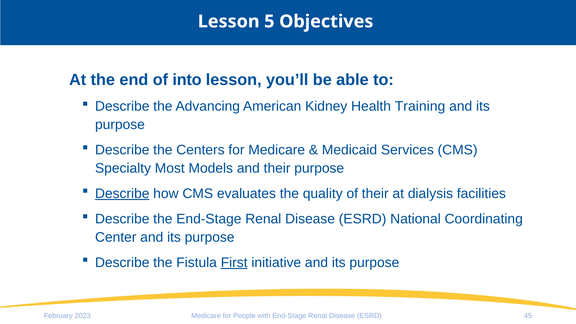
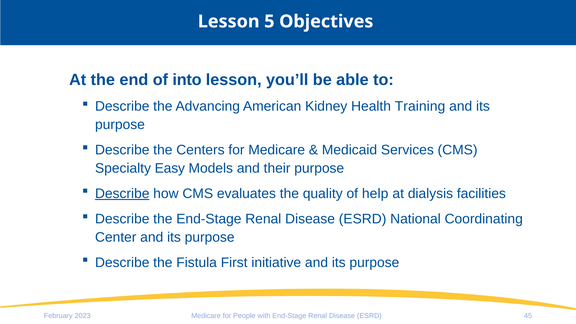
Most: Most -> Easy (170, 168)
of their: their -> help (375, 194)
First underline: present -> none (234, 263)
